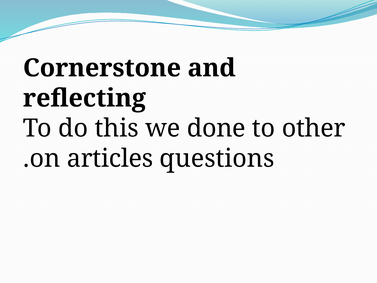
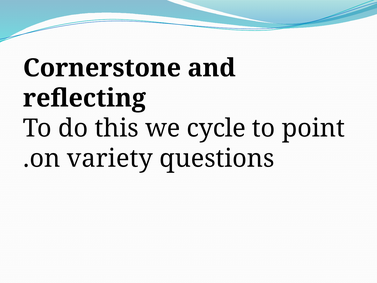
done: done -> cycle (216, 128)
other: other -> point (313, 128)
articles: articles -> variety (110, 158)
